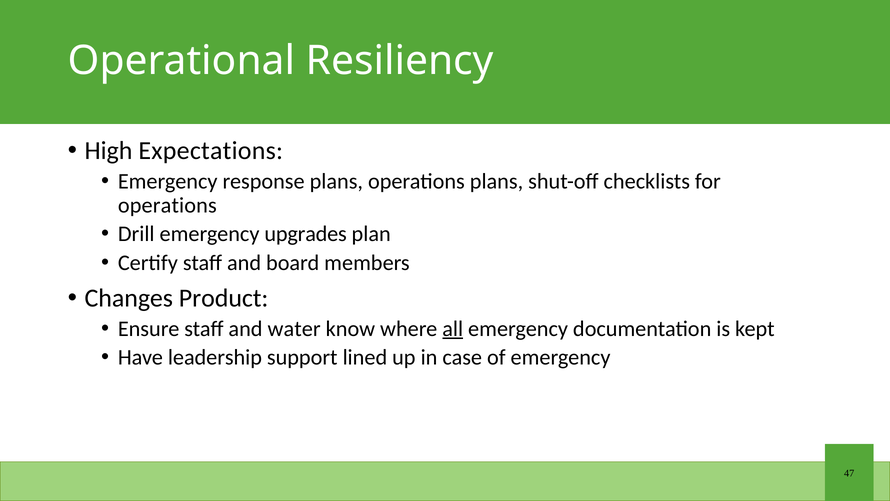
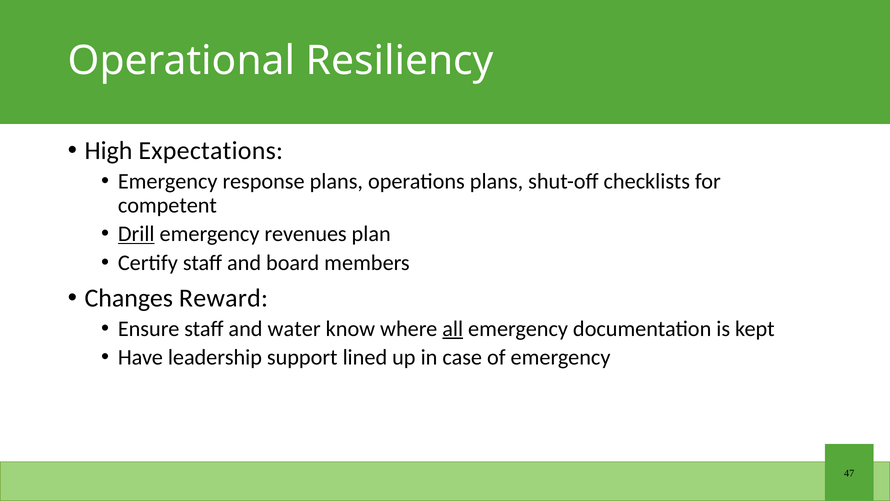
operations: operations -> competent (167, 205)
Drill underline: none -> present (136, 234)
upgrades: upgrades -> revenues (306, 234)
Product: Product -> Reward (223, 298)
